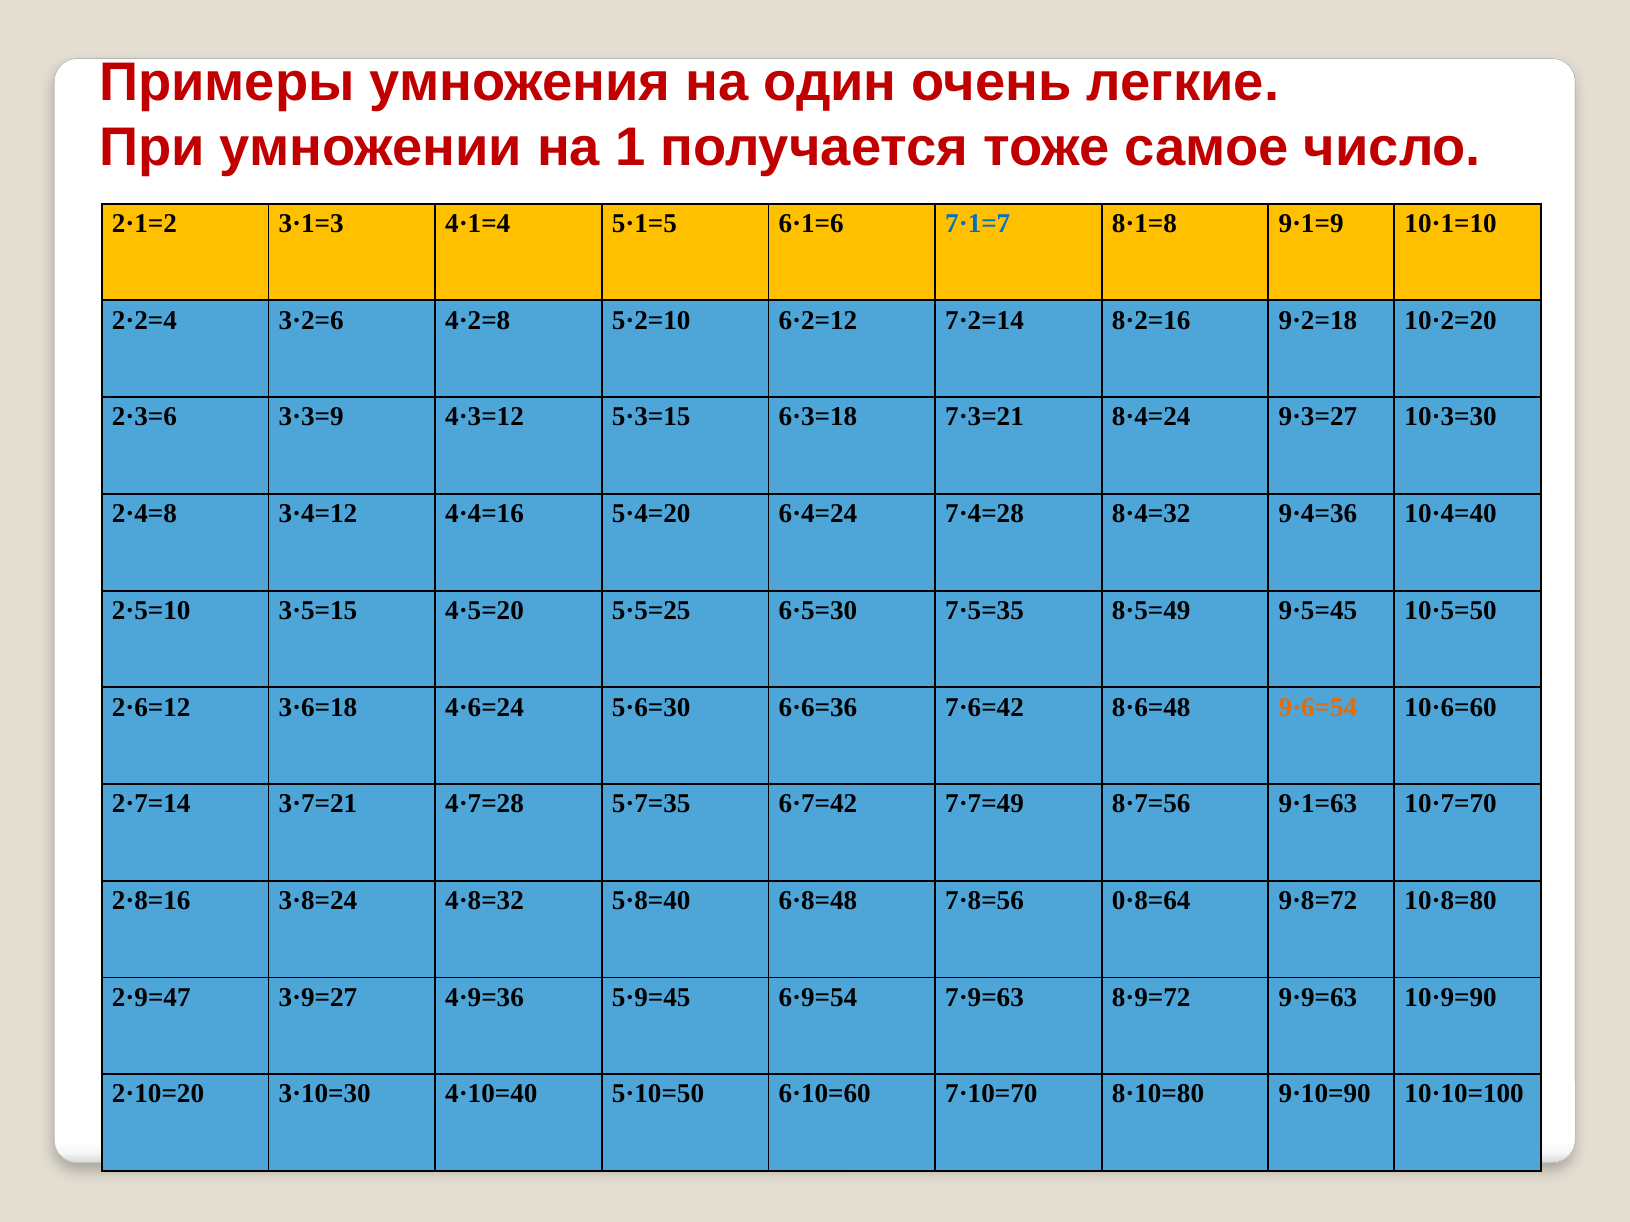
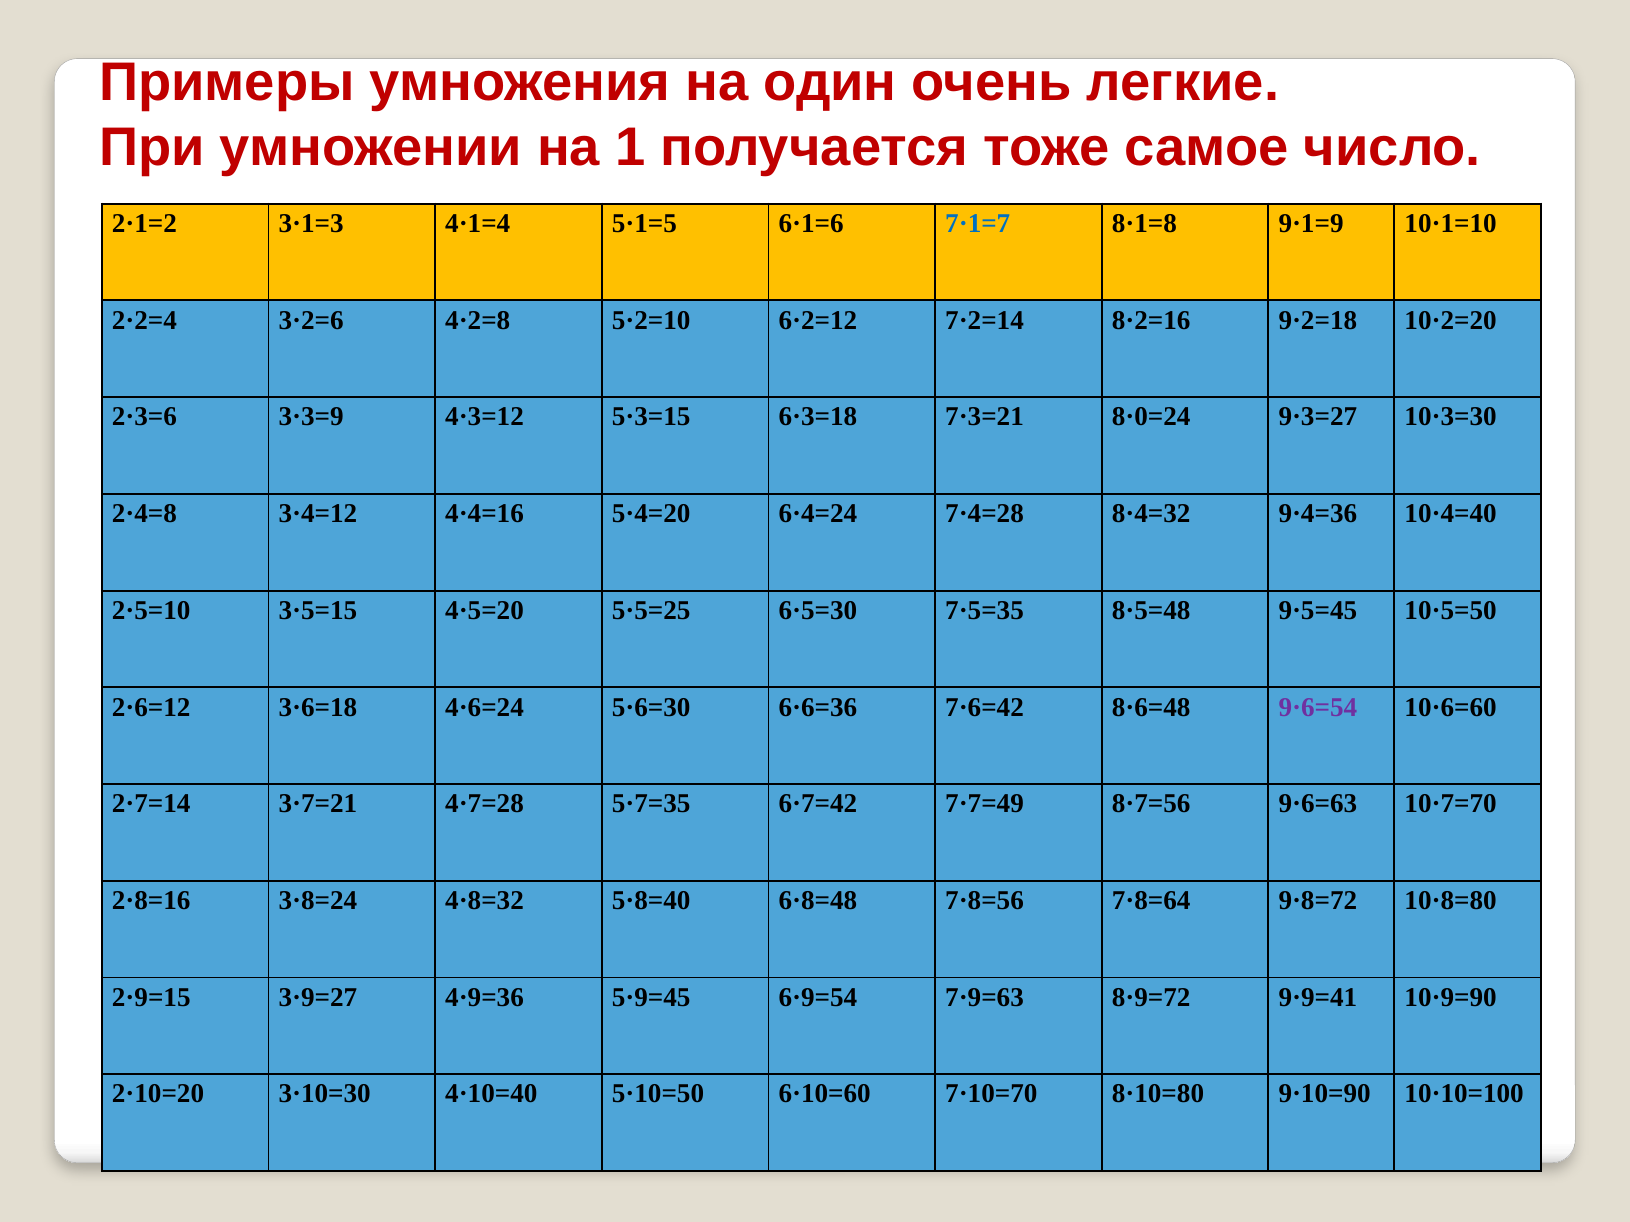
8·4=24: 8·4=24 -> 8·0=24 (1151, 417)
8·5=49: 8·5=49 -> 8·5=48 (1151, 611)
9·6=54 colour: orange -> purple (1318, 707)
9·1=63: 9·1=63 -> 9·6=63 (1318, 804)
0·8=64: 0·8=64 -> 7·8=64 (1151, 901)
2·9=47: 2·9=47 -> 2·9=15 (151, 998)
9·9=63: 9·9=63 -> 9·9=41 (1318, 998)
